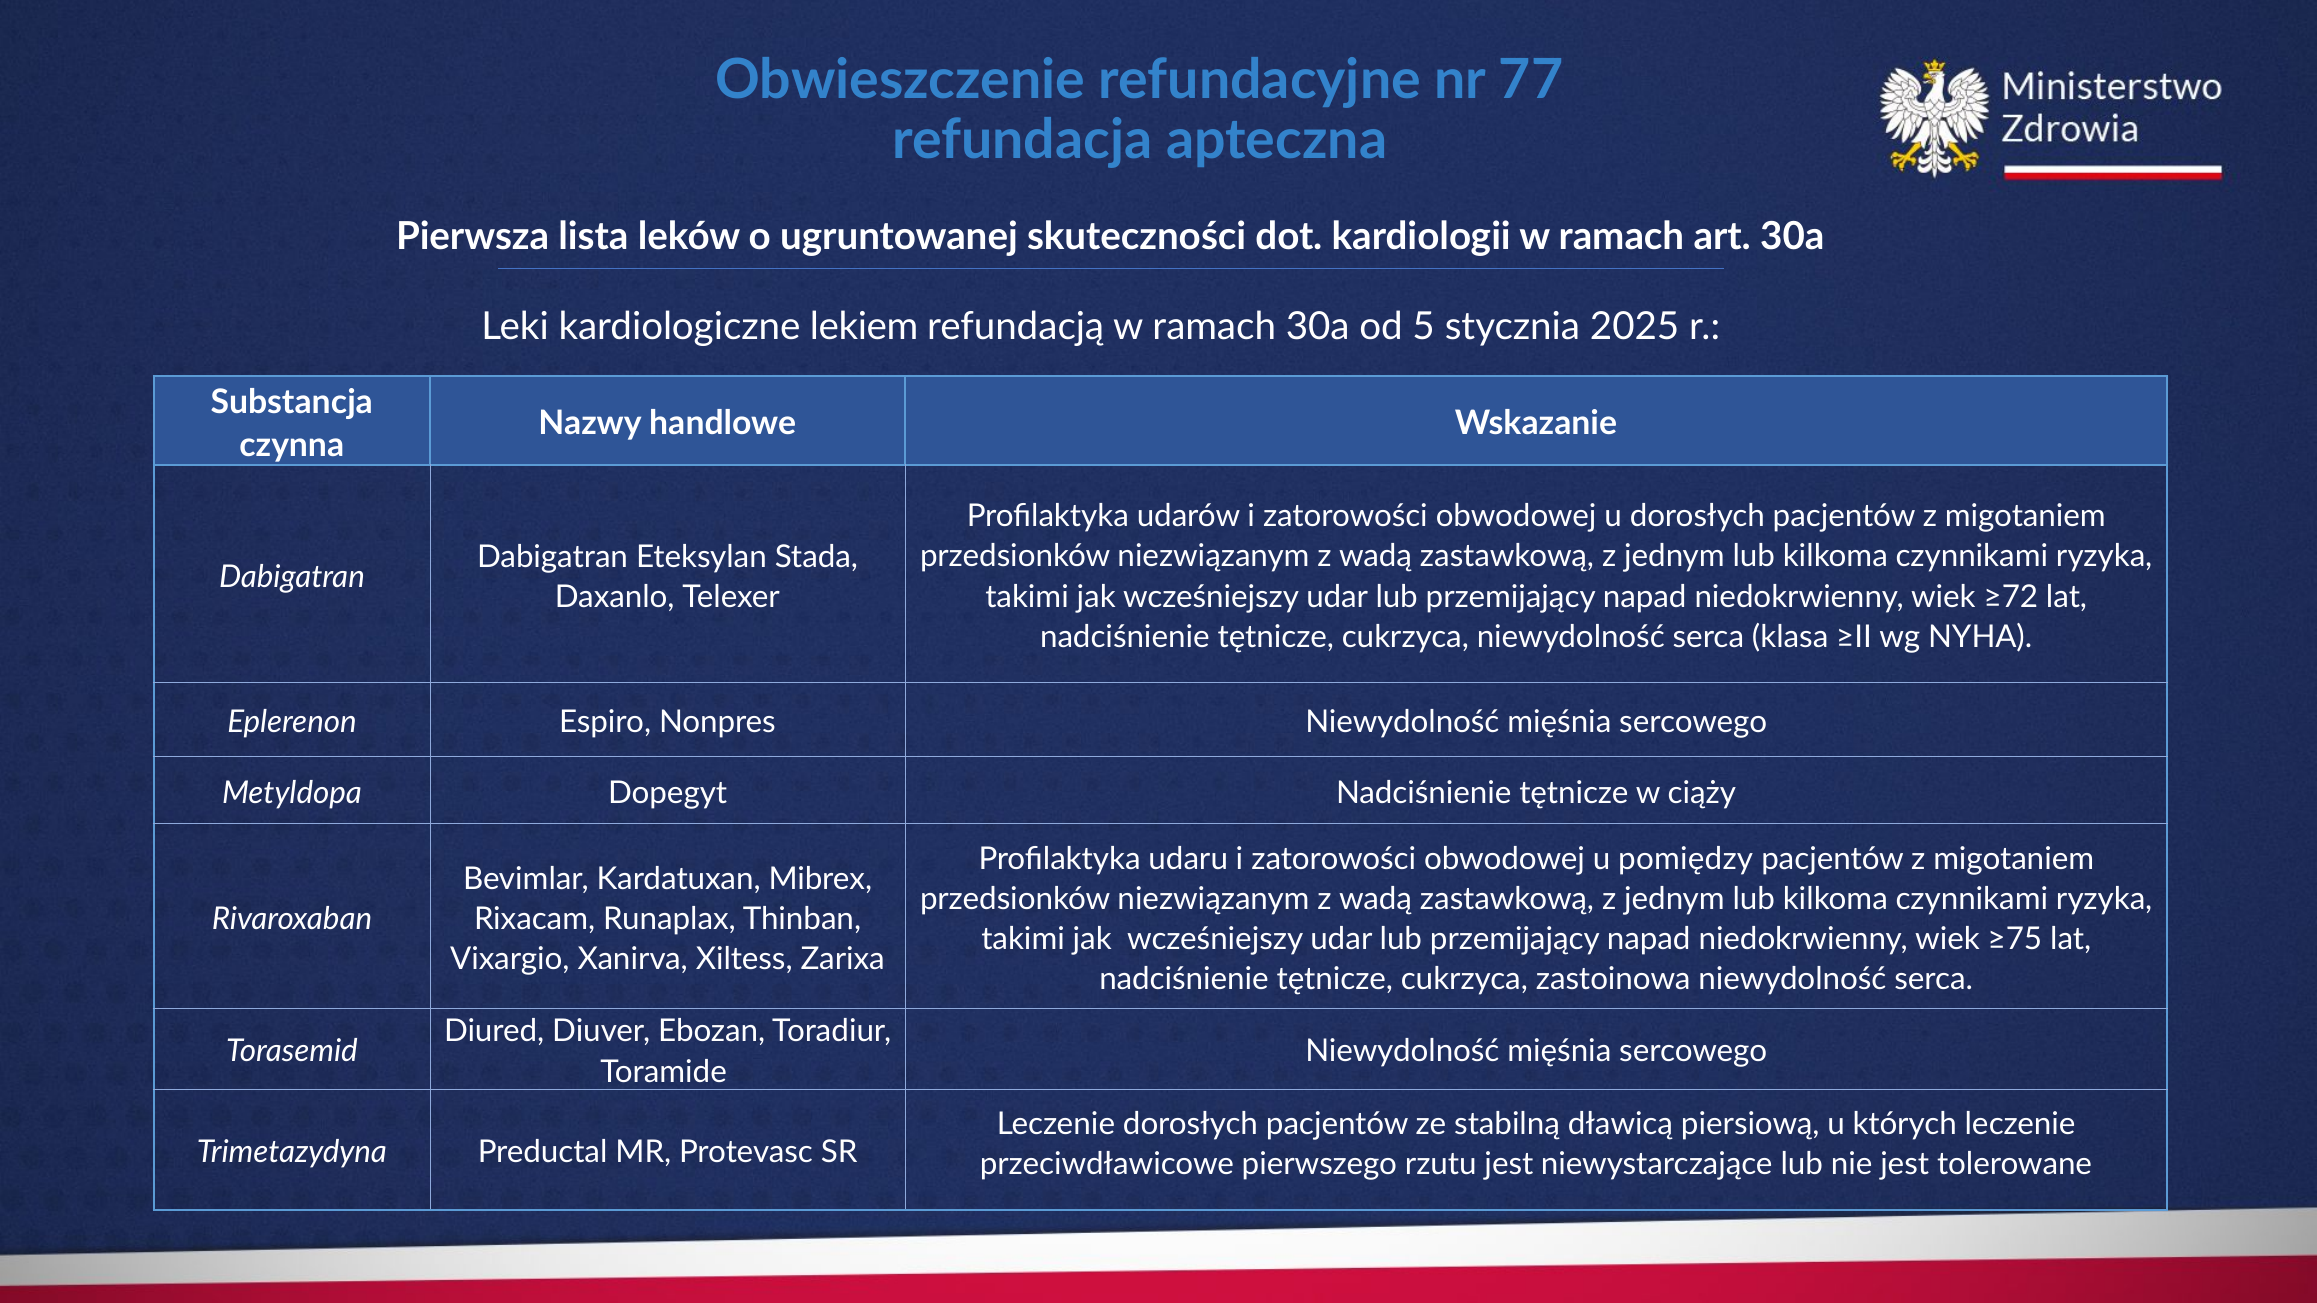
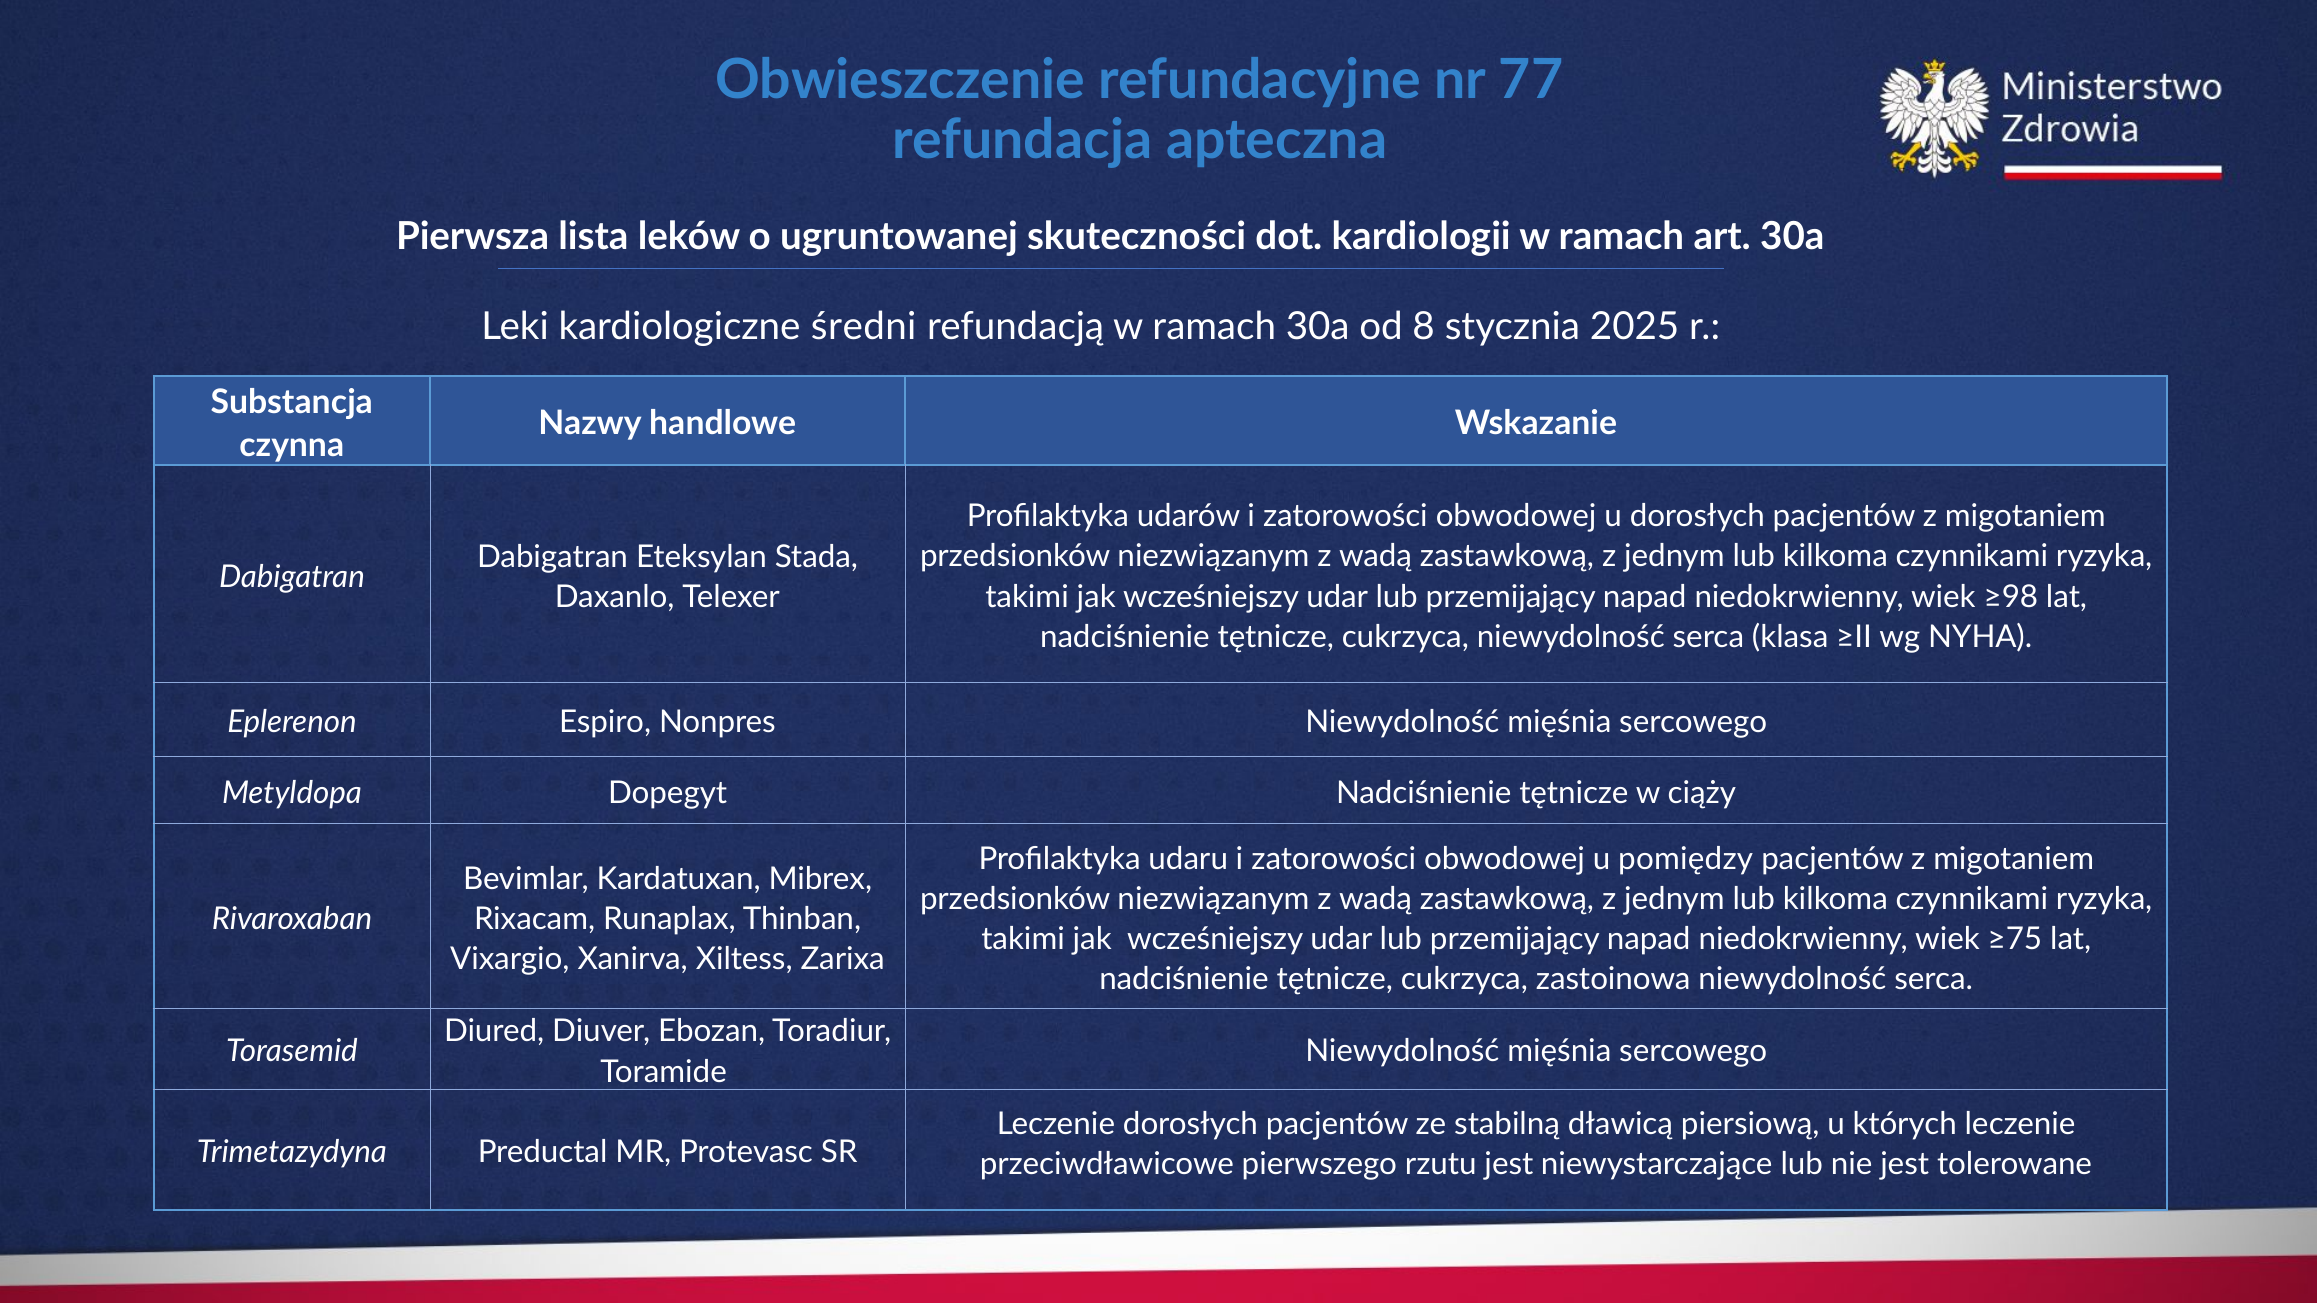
lekiem: lekiem -> średni (864, 327)
5: 5 -> 8 (1424, 327)
≥72: ≥72 -> ≥98 (2011, 597)
